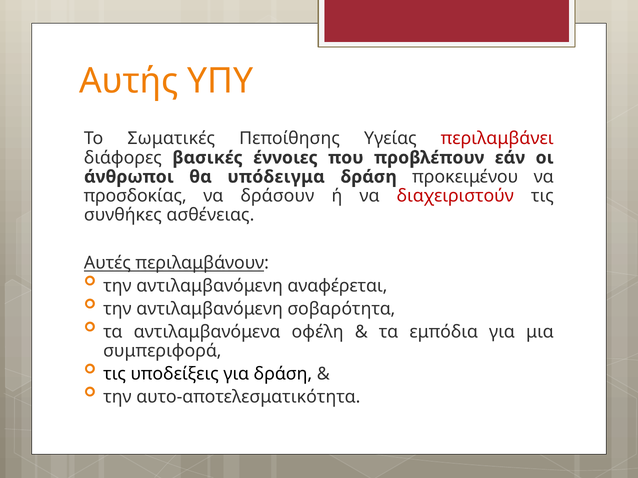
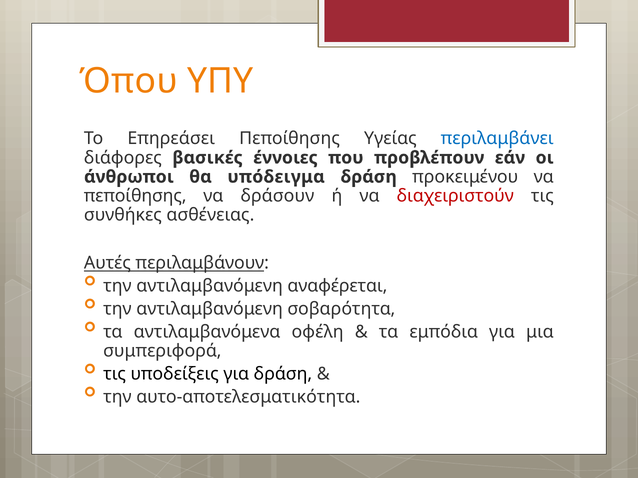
Αυτής: Αυτής -> Όπου (129, 81)
Σωματικές: Σωματικές -> Επηρεάσει (171, 139)
περιλαμβάνει colour: red -> blue (497, 139)
προσδοκίας: προσδοκίας -> πεποίθησης (135, 196)
